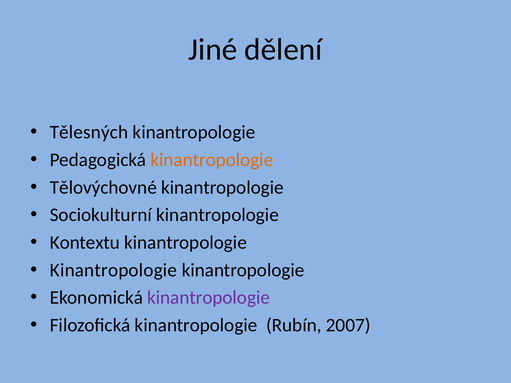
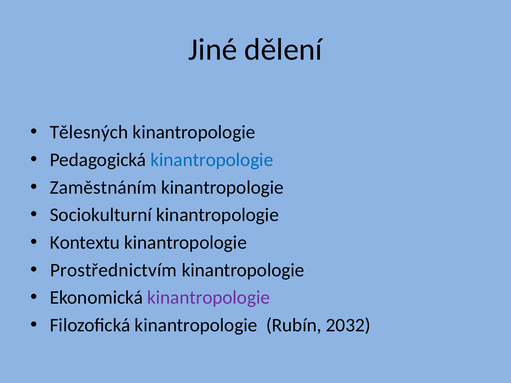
kinantropologie colour: orange -> blue (212, 160)
Tělovýchovné: Tělovýchovné -> Zaměstnáním (103, 188)
Kinantropologie: Kinantropologie -> Prostřednictvím (114, 270)
2007: 2007 -> 2032 (348, 325)
